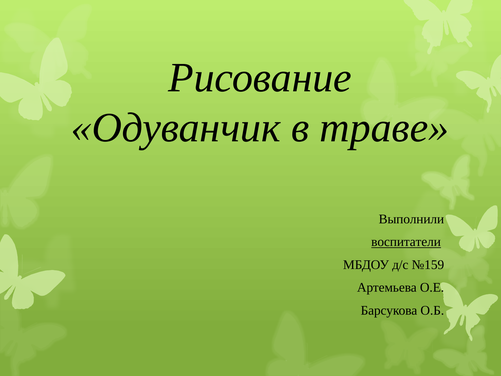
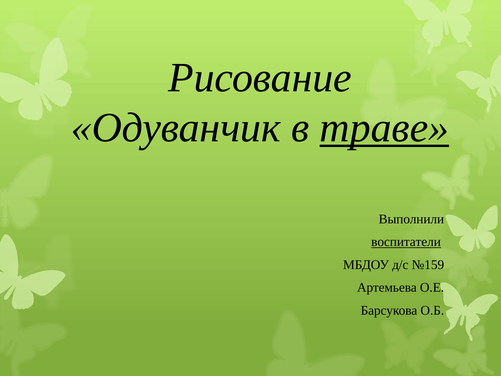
траве underline: none -> present (384, 128)
